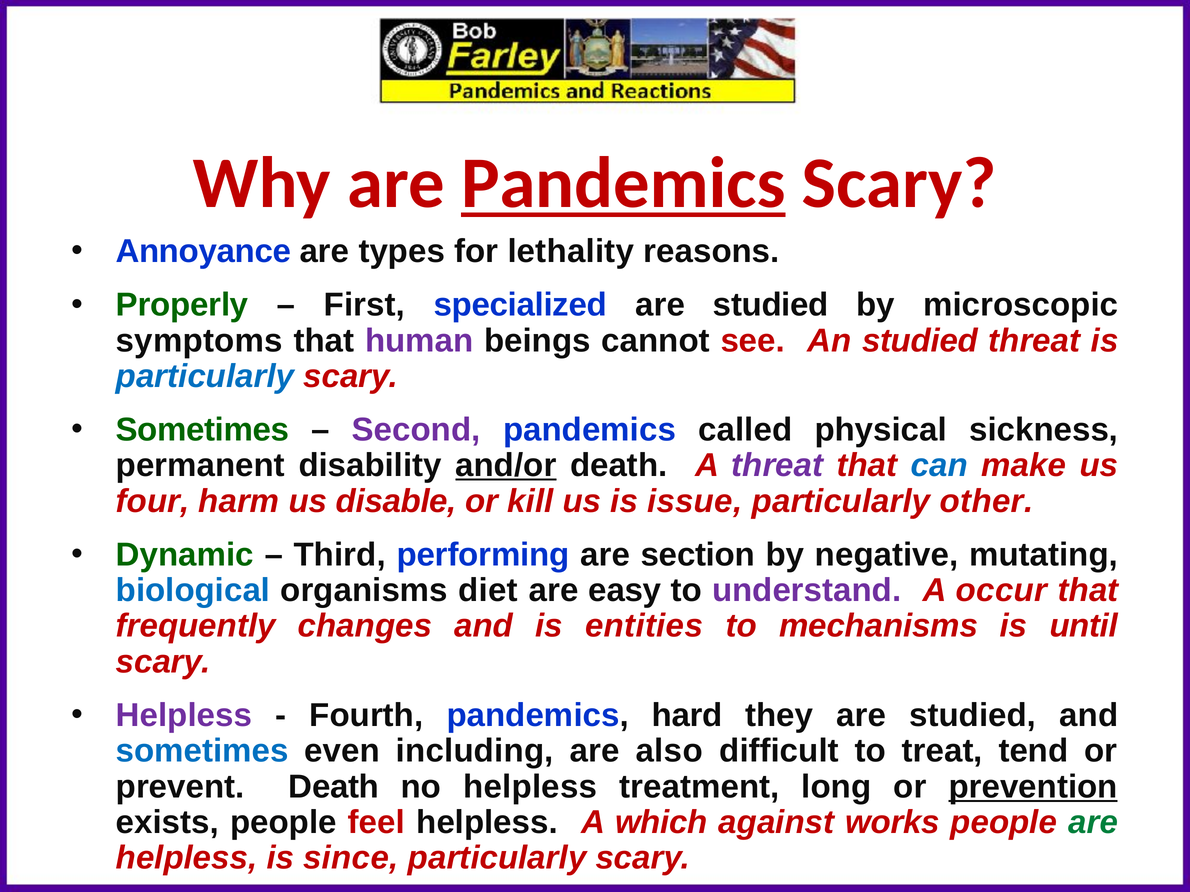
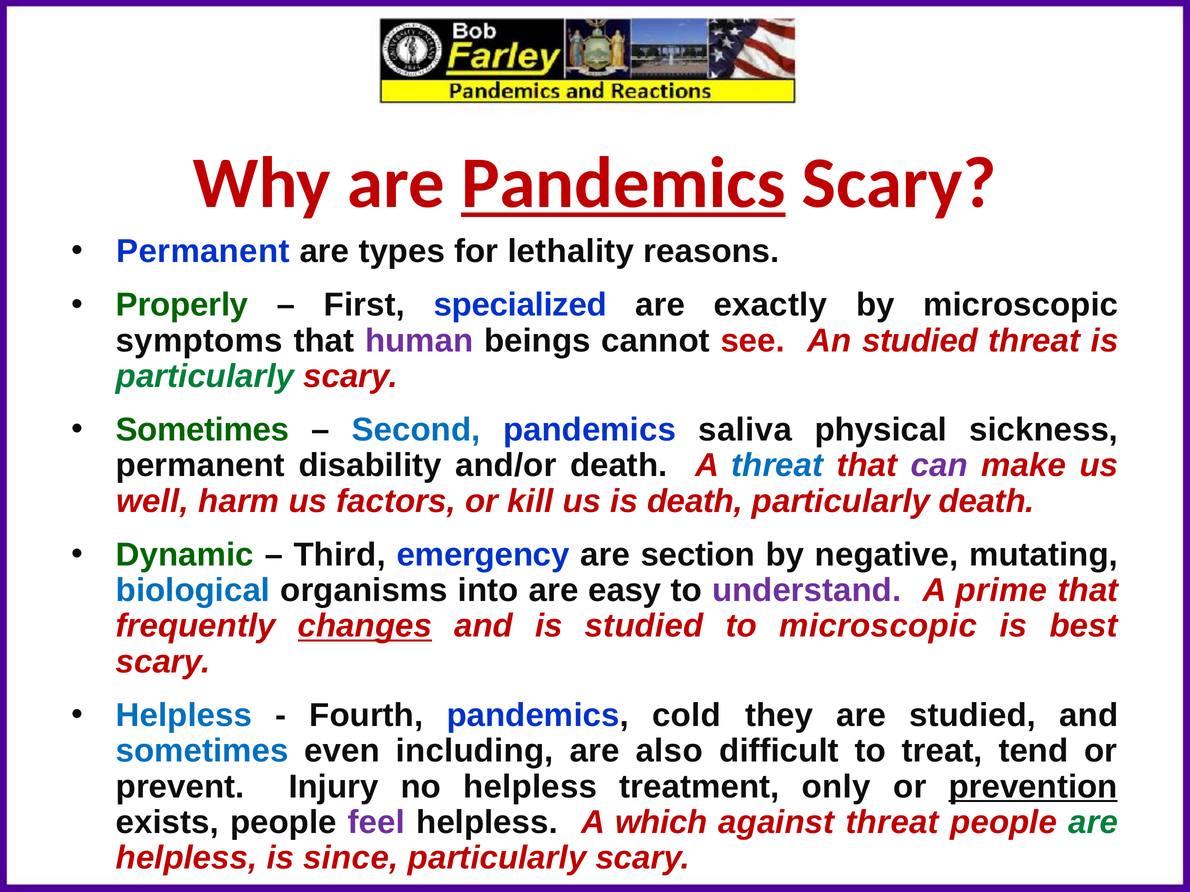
Annoyance: Annoyance -> Permanent (203, 252)
studied: studied -> exactly (770, 305)
particularly colour: blue -> green (205, 377)
Second colour: purple -> blue (416, 430)
called: called -> saliva (745, 430)
and/or underline: present -> none (506, 466)
threat colour: purple -> blue (777, 466)
can colour: blue -> purple (939, 466)
four: four -> well (152, 501)
disable: disable -> factors (396, 501)
is issue: issue -> death (695, 501)
particularly other: other -> death (987, 501)
performing: performing -> emergency (483, 555)
diet: diet -> into (488, 591)
occur: occur -> prime (1002, 591)
changes underline: none -> present (365, 626)
is entities: entities -> studied (644, 626)
to mechanisms: mechanisms -> microscopic (878, 626)
until: until -> best (1084, 626)
Helpless colour: purple -> blue (184, 716)
hard: hard -> cold (687, 716)
prevent Death: Death -> Injury (334, 787)
long: long -> only (836, 787)
feel colour: red -> purple (376, 823)
against works: works -> threat (892, 823)
